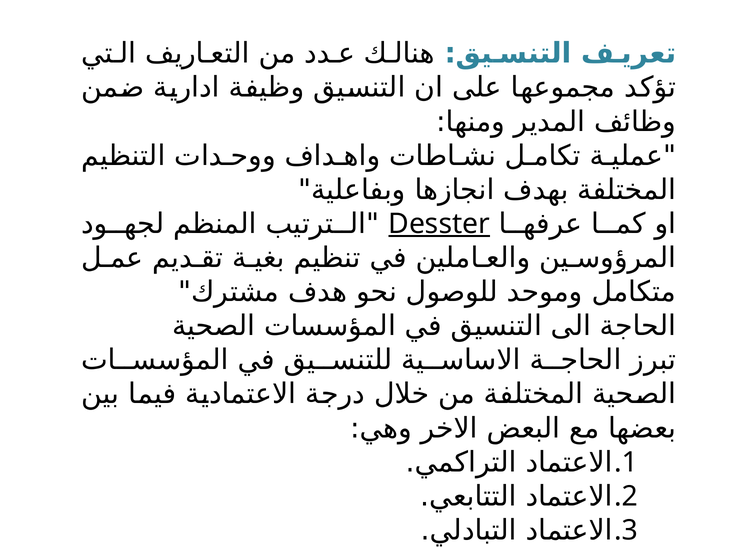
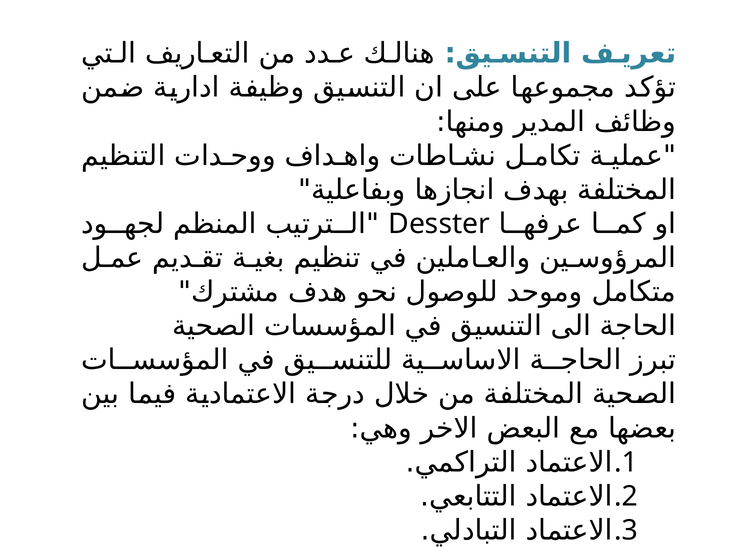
Desster underline: present -> none (439, 224)
